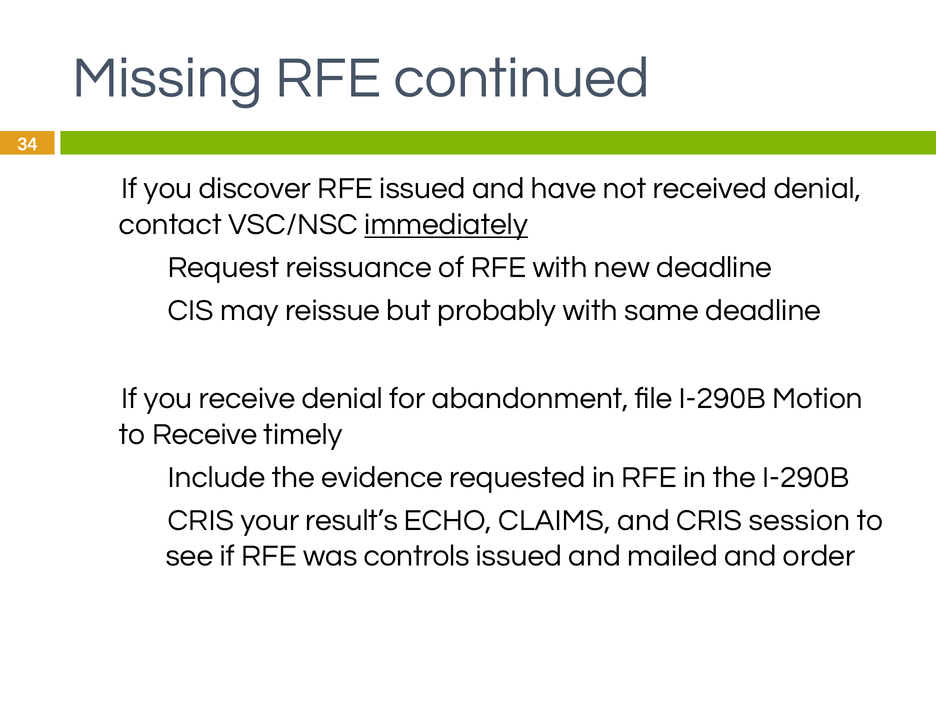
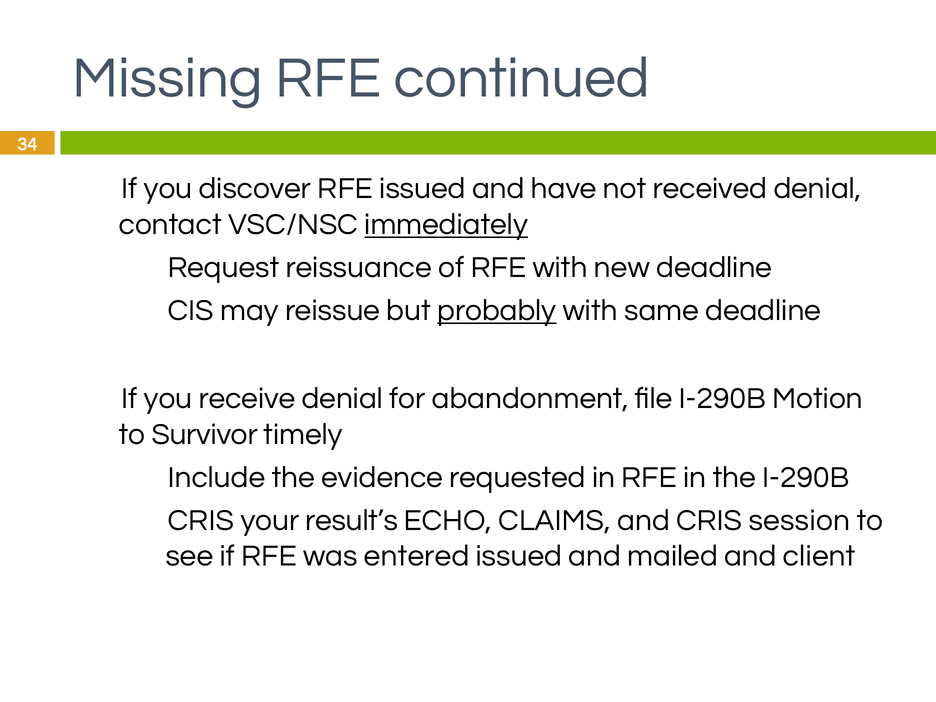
probably underline: none -> present (497, 310)
to Receive: Receive -> Survivor (205, 434)
controls: controls -> entered (417, 556)
order: order -> client (819, 556)
